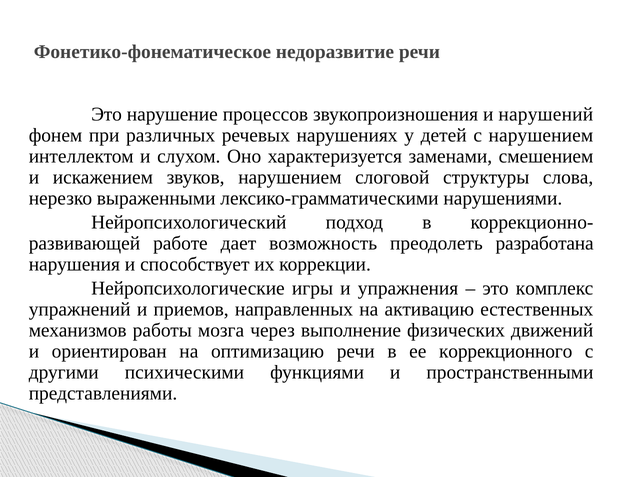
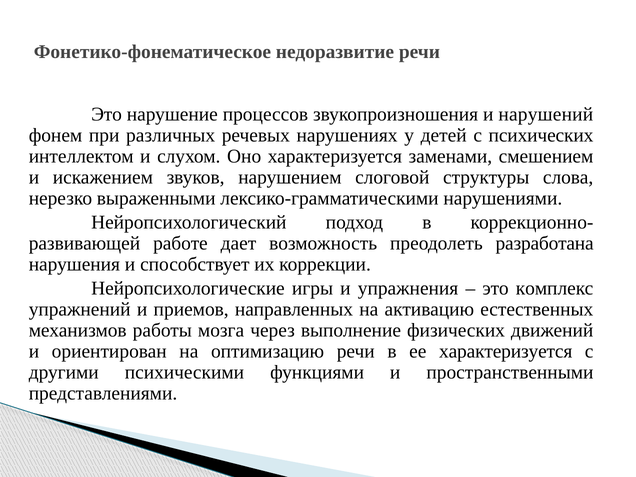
с нарушением: нарушением -> психических (541, 135)
ее коррекционного: коррекционного -> характеризуется (506, 352)
